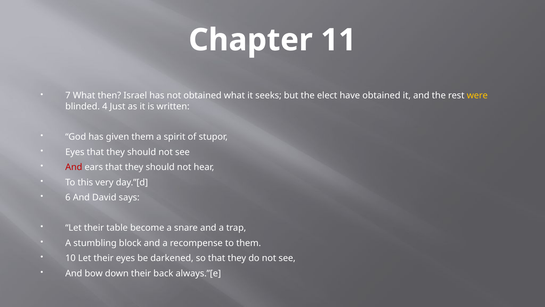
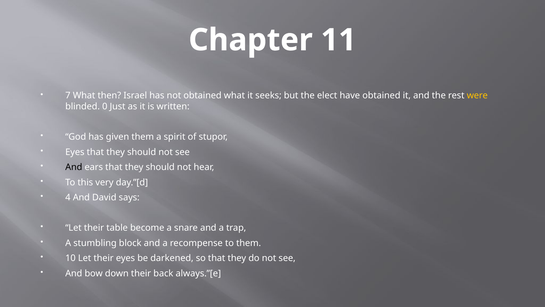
4: 4 -> 0 (105, 106)
And colour: red -> black (74, 167)
6: 6 -> 4 (68, 197)
